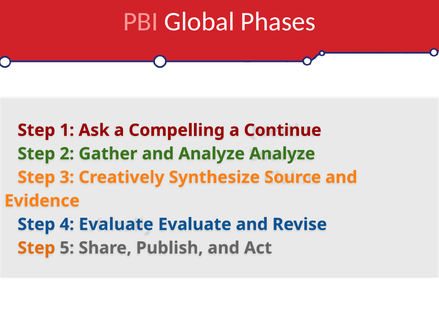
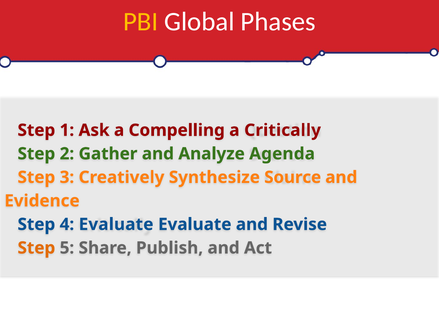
PBI colour: pink -> yellow (141, 22)
Continue: Continue -> Critically (283, 130)
Analyze Analyze: Analyze -> Agenda (282, 154)
